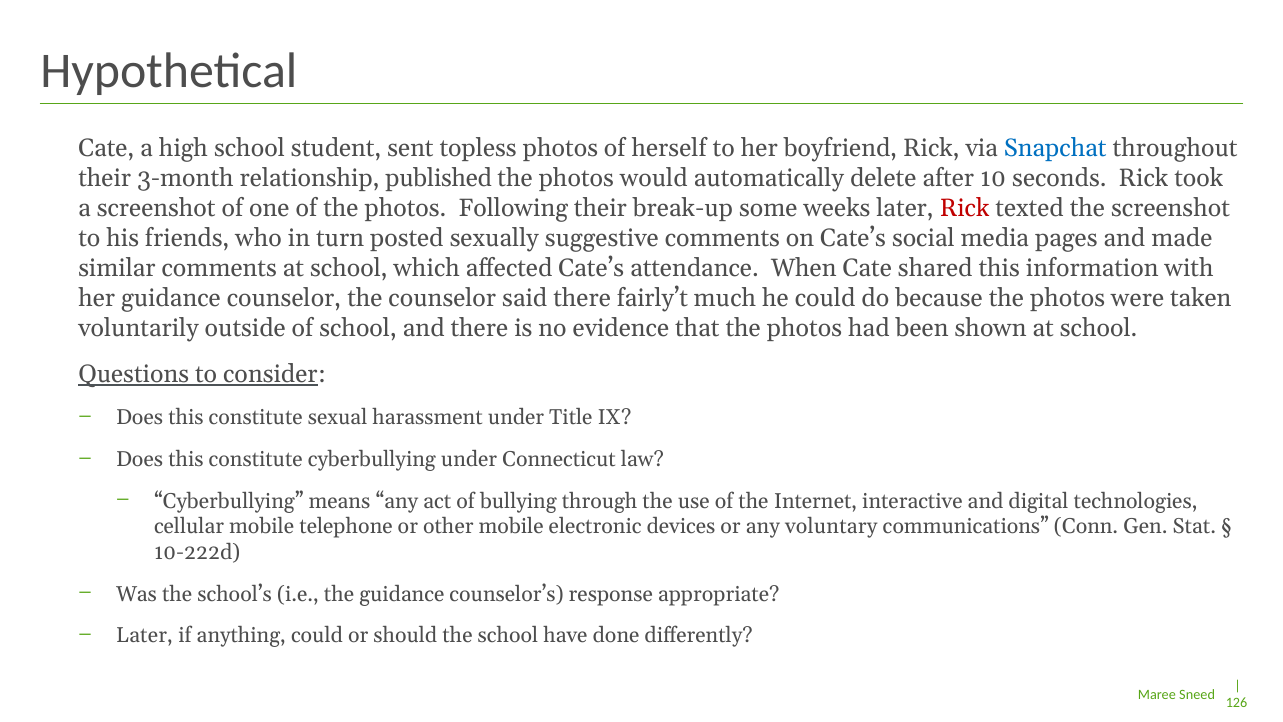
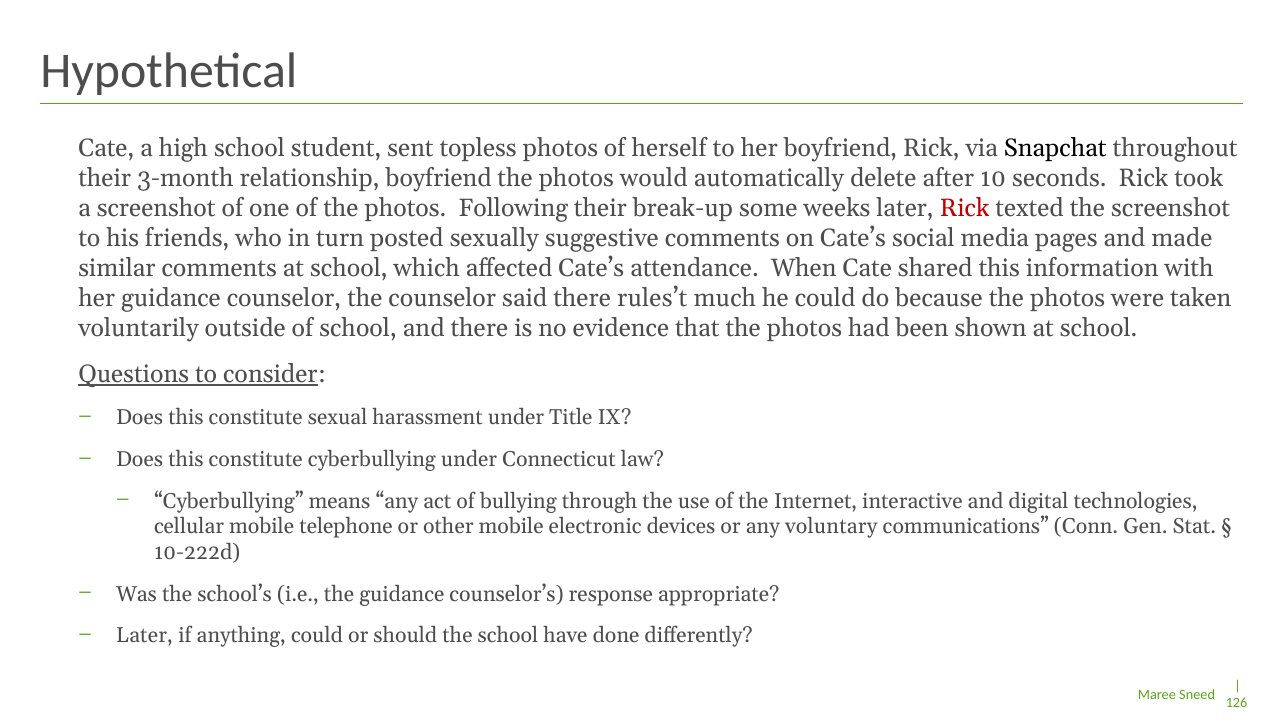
Snapchat colour: blue -> black (1055, 148)
relationship published: published -> boyfriend (439, 178)
fairly’t: fairly’t -> rules’t (652, 298)
